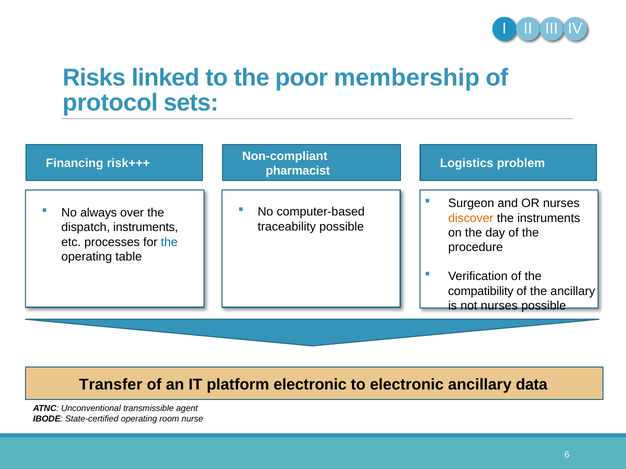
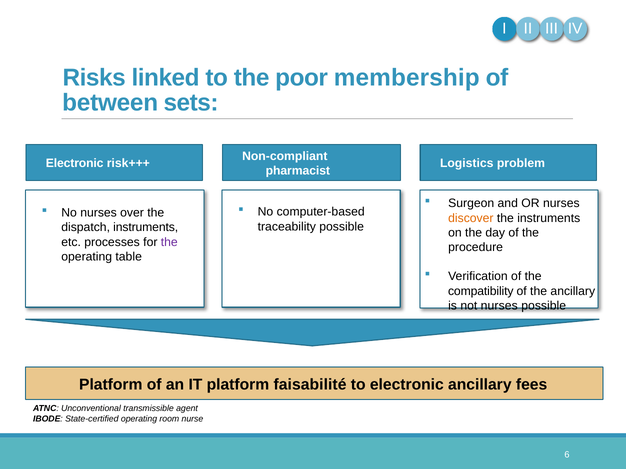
protocol: protocol -> between (110, 103)
Financing: Financing -> Electronic (75, 163)
No always: always -> nurses (99, 213)
the colour: blue -> purple (169, 242)
Transfer: Transfer -> Platform (111, 385)
platform electronic: electronic -> faisabilité (310, 385)
data: data -> fees (532, 385)
